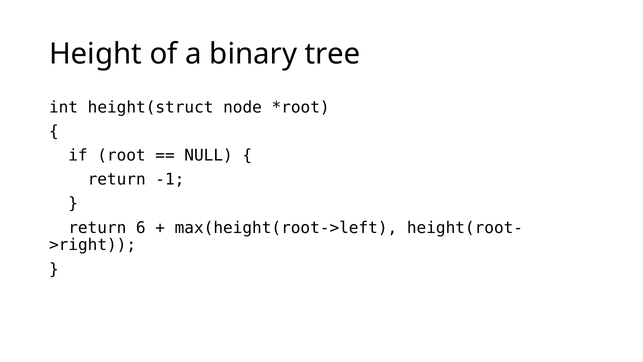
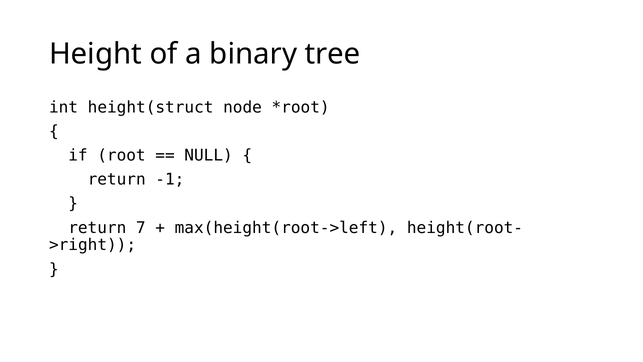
6: 6 -> 7 (141, 228)
